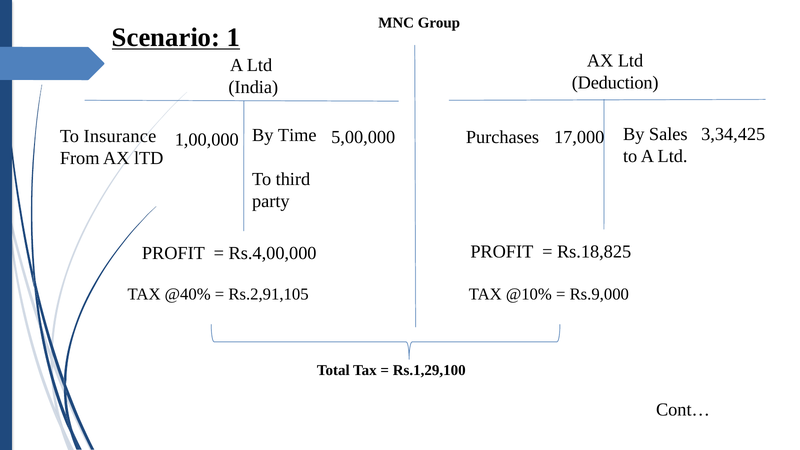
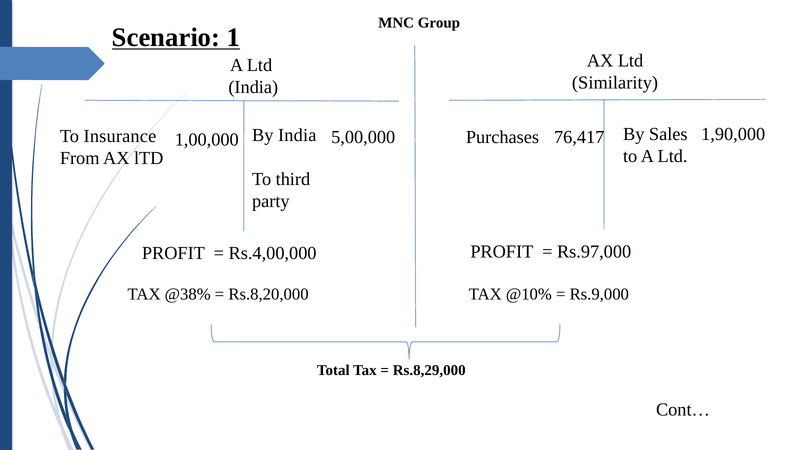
Deduction: Deduction -> Similarity (615, 83)
3,34,425: 3,34,425 -> 1,90,000 (733, 134)
By Time: Time -> India (297, 135)
17,000: 17,000 -> 76,417 (579, 137)
Rs.18,825: Rs.18,825 -> Rs.97,000 (594, 252)
@40%: @40% -> @38% (188, 294)
Rs.2,91,105: Rs.2,91,105 -> Rs.8,20,000 (269, 294)
Rs.1,29,100: Rs.1,29,100 -> Rs.8,29,000 (429, 370)
